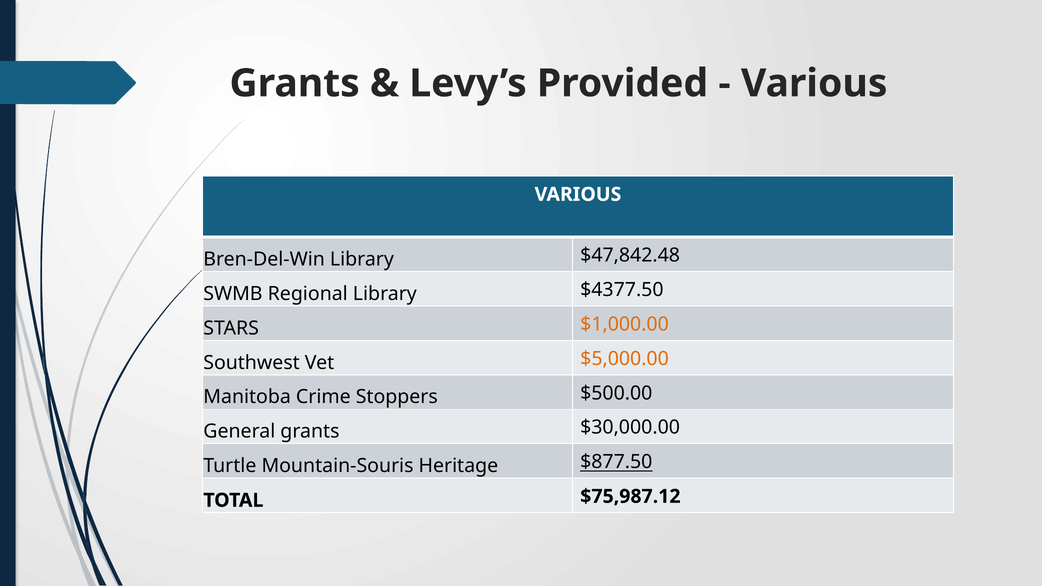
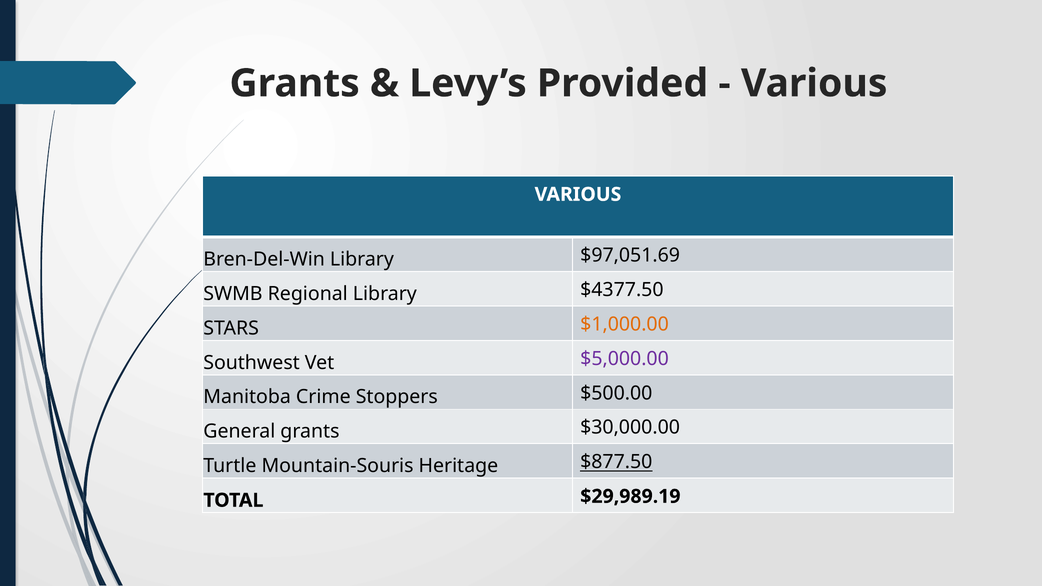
$47,842.48: $47,842.48 -> $97,051.69 (630, 255)
$5,000.00 colour: orange -> purple (625, 359)
$75,987.12: $75,987.12 -> $29,989.19 (630, 496)
